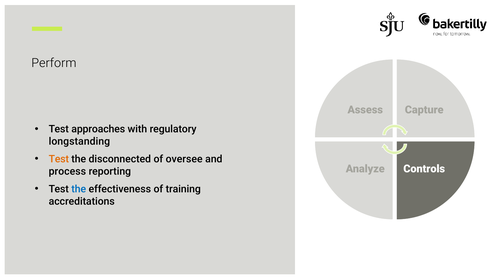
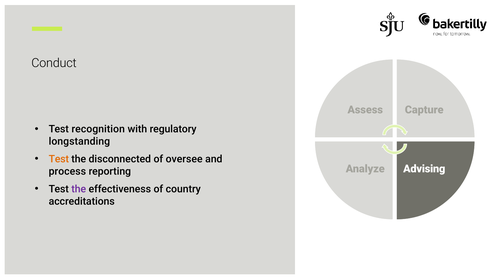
Perform: Perform -> Conduct (54, 63)
approaches: approaches -> recognition (98, 129)
Controls: Controls -> Advising (424, 169)
the colour: blue -> purple (79, 189)
training: training -> country (183, 189)
